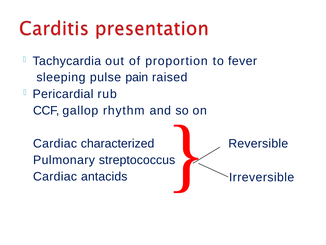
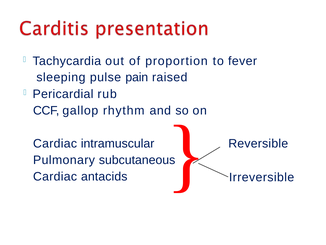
characterized: characterized -> intramuscular (118, 143)
streptococcus: streptococcus -> subcutaneous (137, 160)
